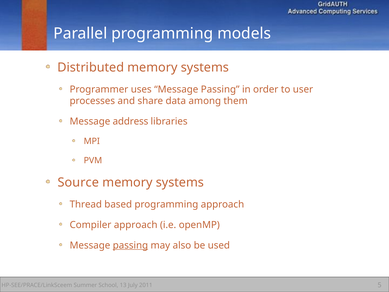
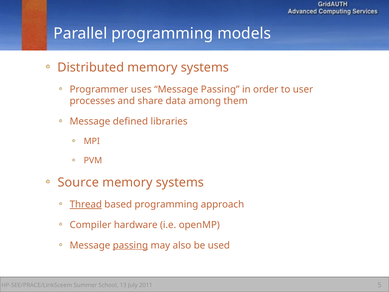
address: address -> defined (130, 121)
Thread underline: none -> present (86, 204)
Compiler approach: approach -> hardware (136, 225)
